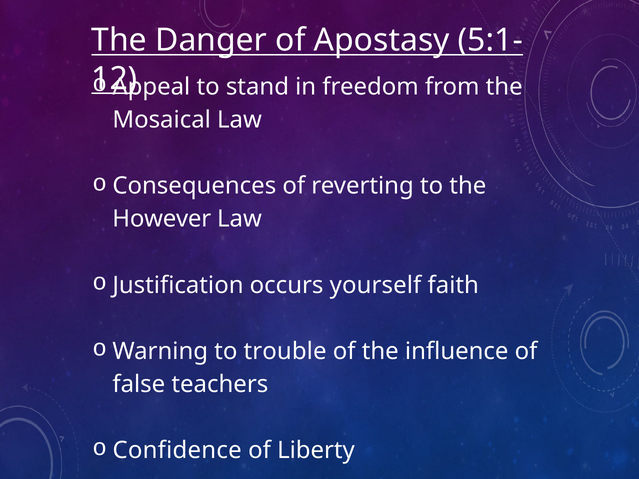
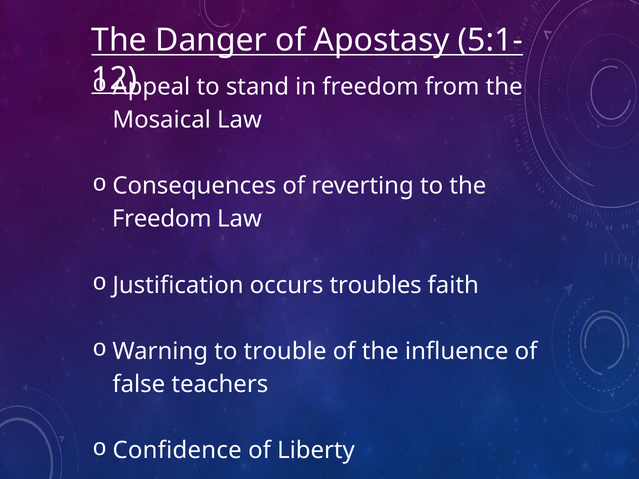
However: However -> Freedom (162, 219)
yourself: yourself -> troubles (376, 285)
